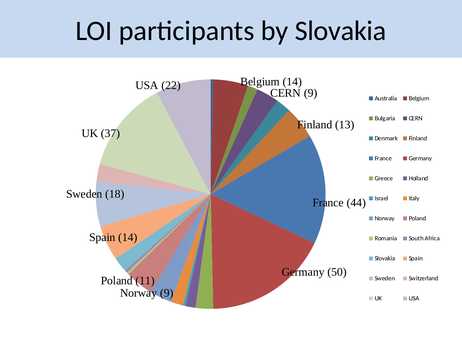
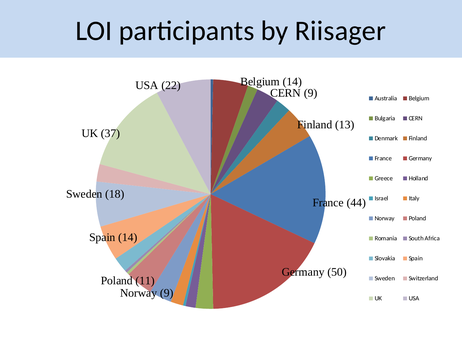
by Slovakia: Slovakia -> Riisager (340, 31)
